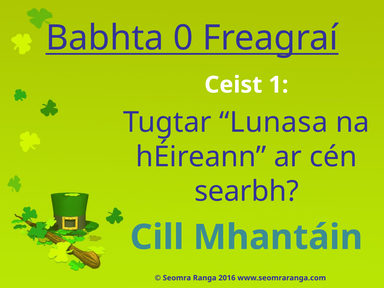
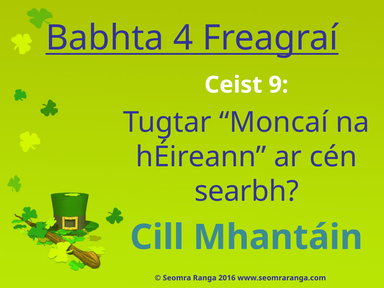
0: 0 -> 4 (183, 38)
1: 1 -> 9 (278, 85)
Lunasa: Lunasa -> Moncaí (274, 122)
